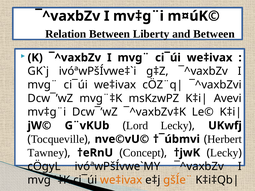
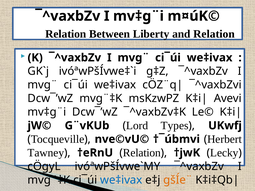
and Between: Between -> Relation (214, 34)
Lord Lecky: Lecky -> Types (175, 126)
Concept: Concept -> Relation (142, 153)
we‡ivax colour: orange -> blue (121, 180)
